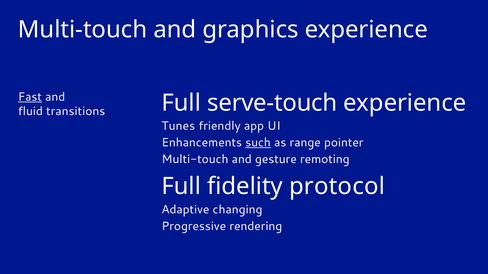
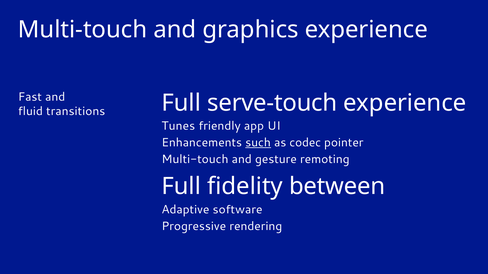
Fast underline: present -> none (30, 97)
range: range -> codec (305, 143)
protocol: protocol -> between (337, 187)
changing: changing -> software (238, 210)
